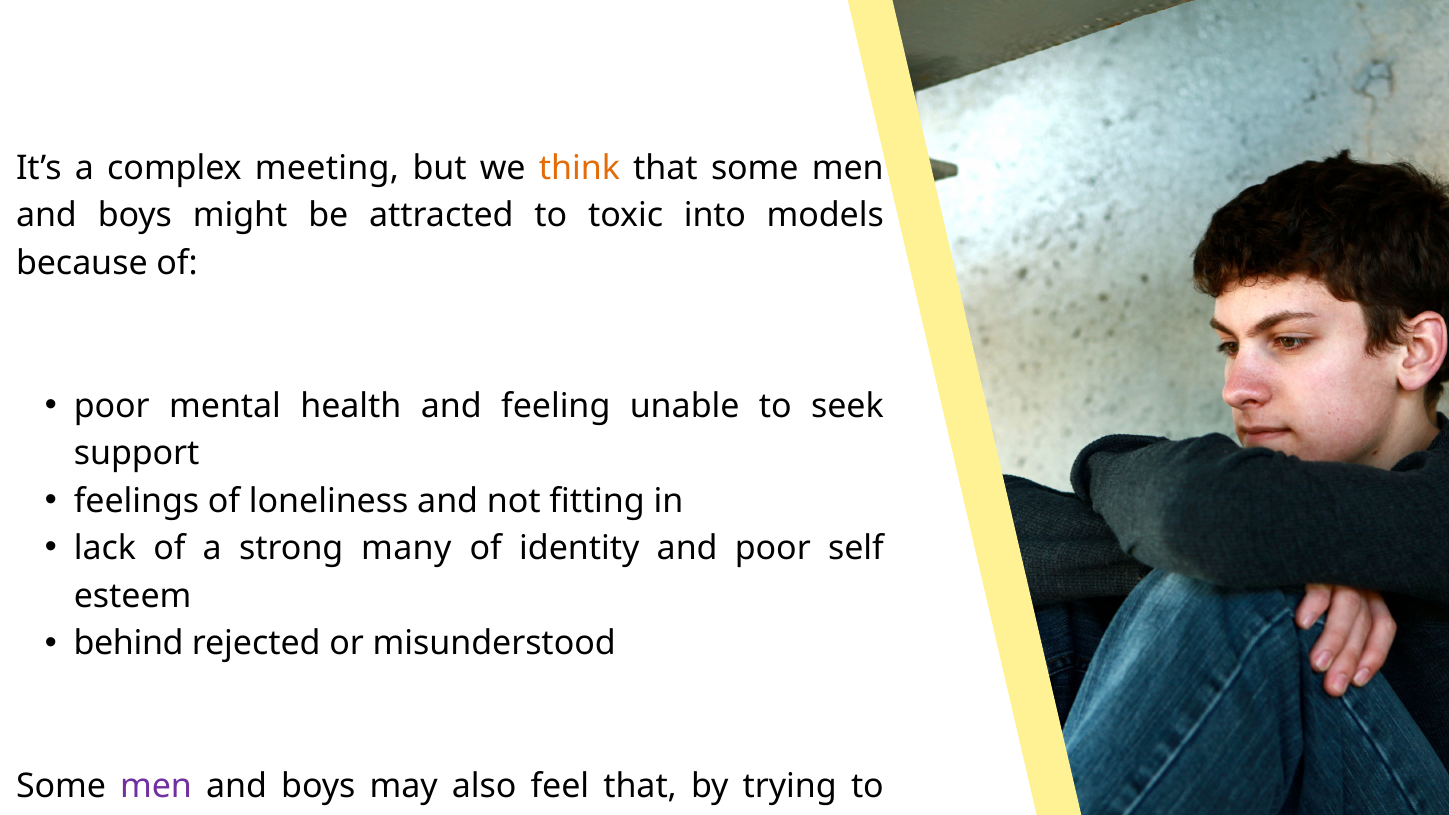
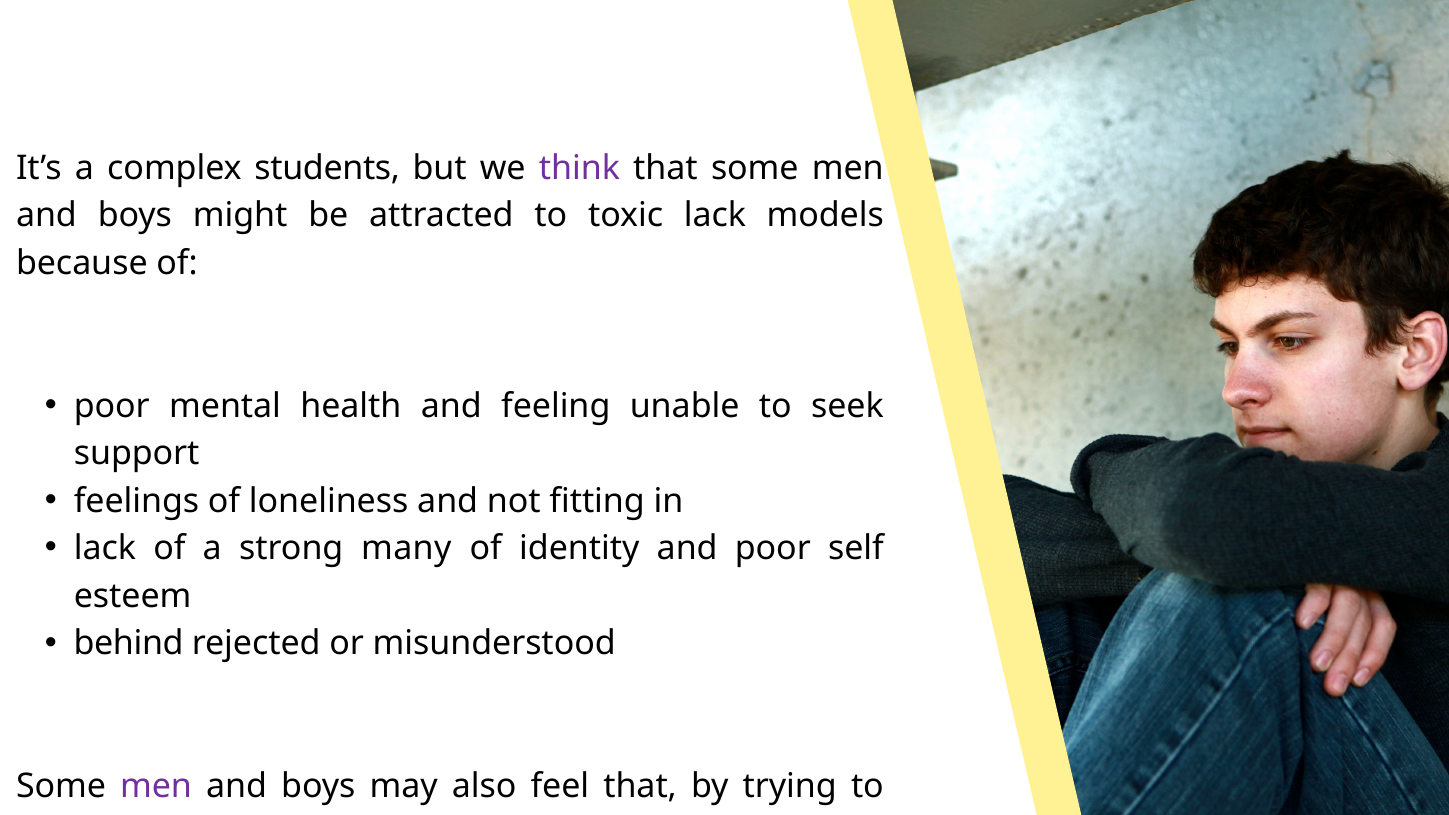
meeting: meeting -> students (327, 168)
think colour: orange -> purple (579, 168)
toxic into: into -> lack (715, 216)
